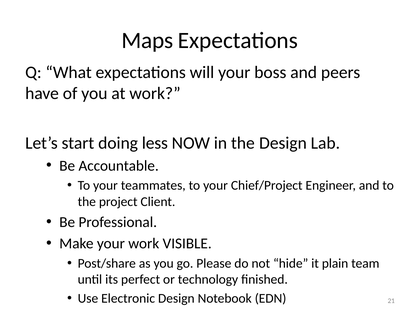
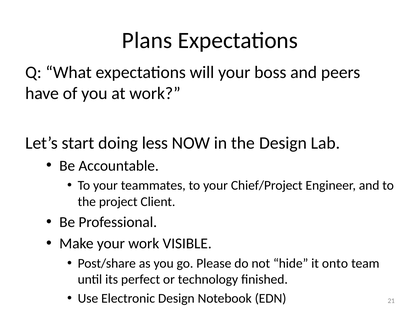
Maps: Maps -> Plans (147, 40)
plain: plain -> onto (335, 263)
